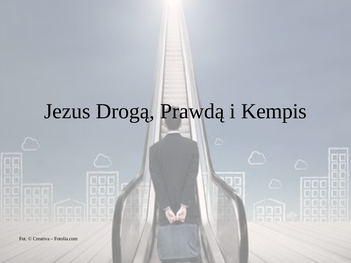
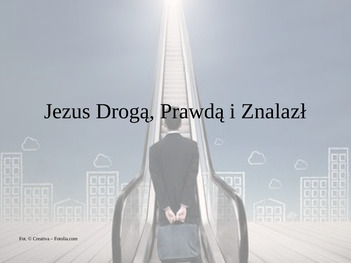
Kempis: Kempis -> Znalazł (274, 111)
